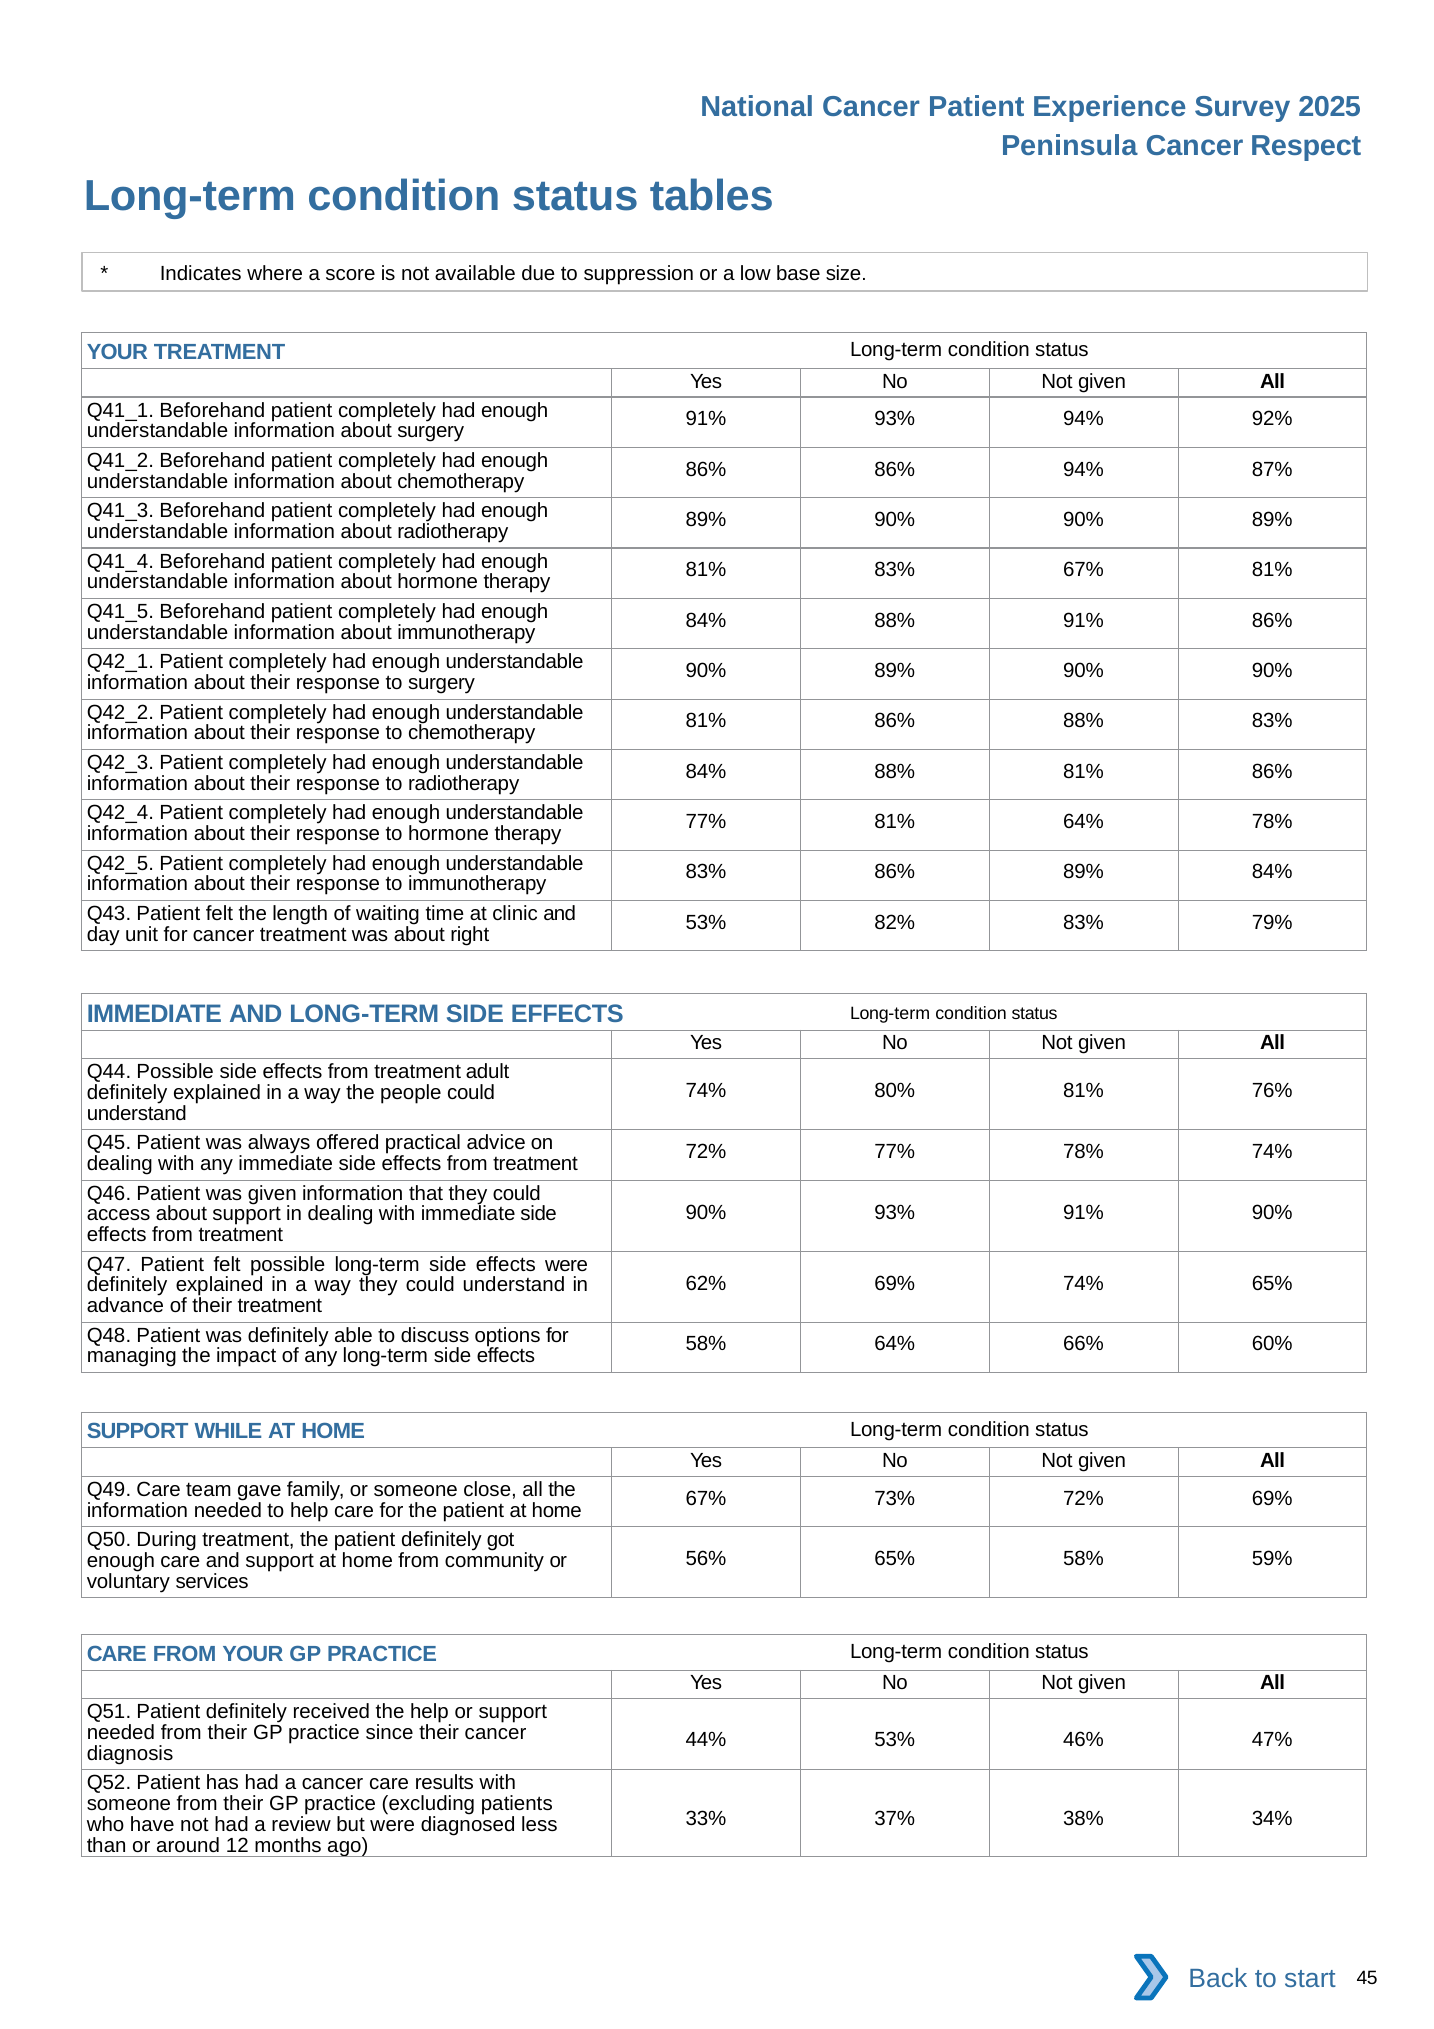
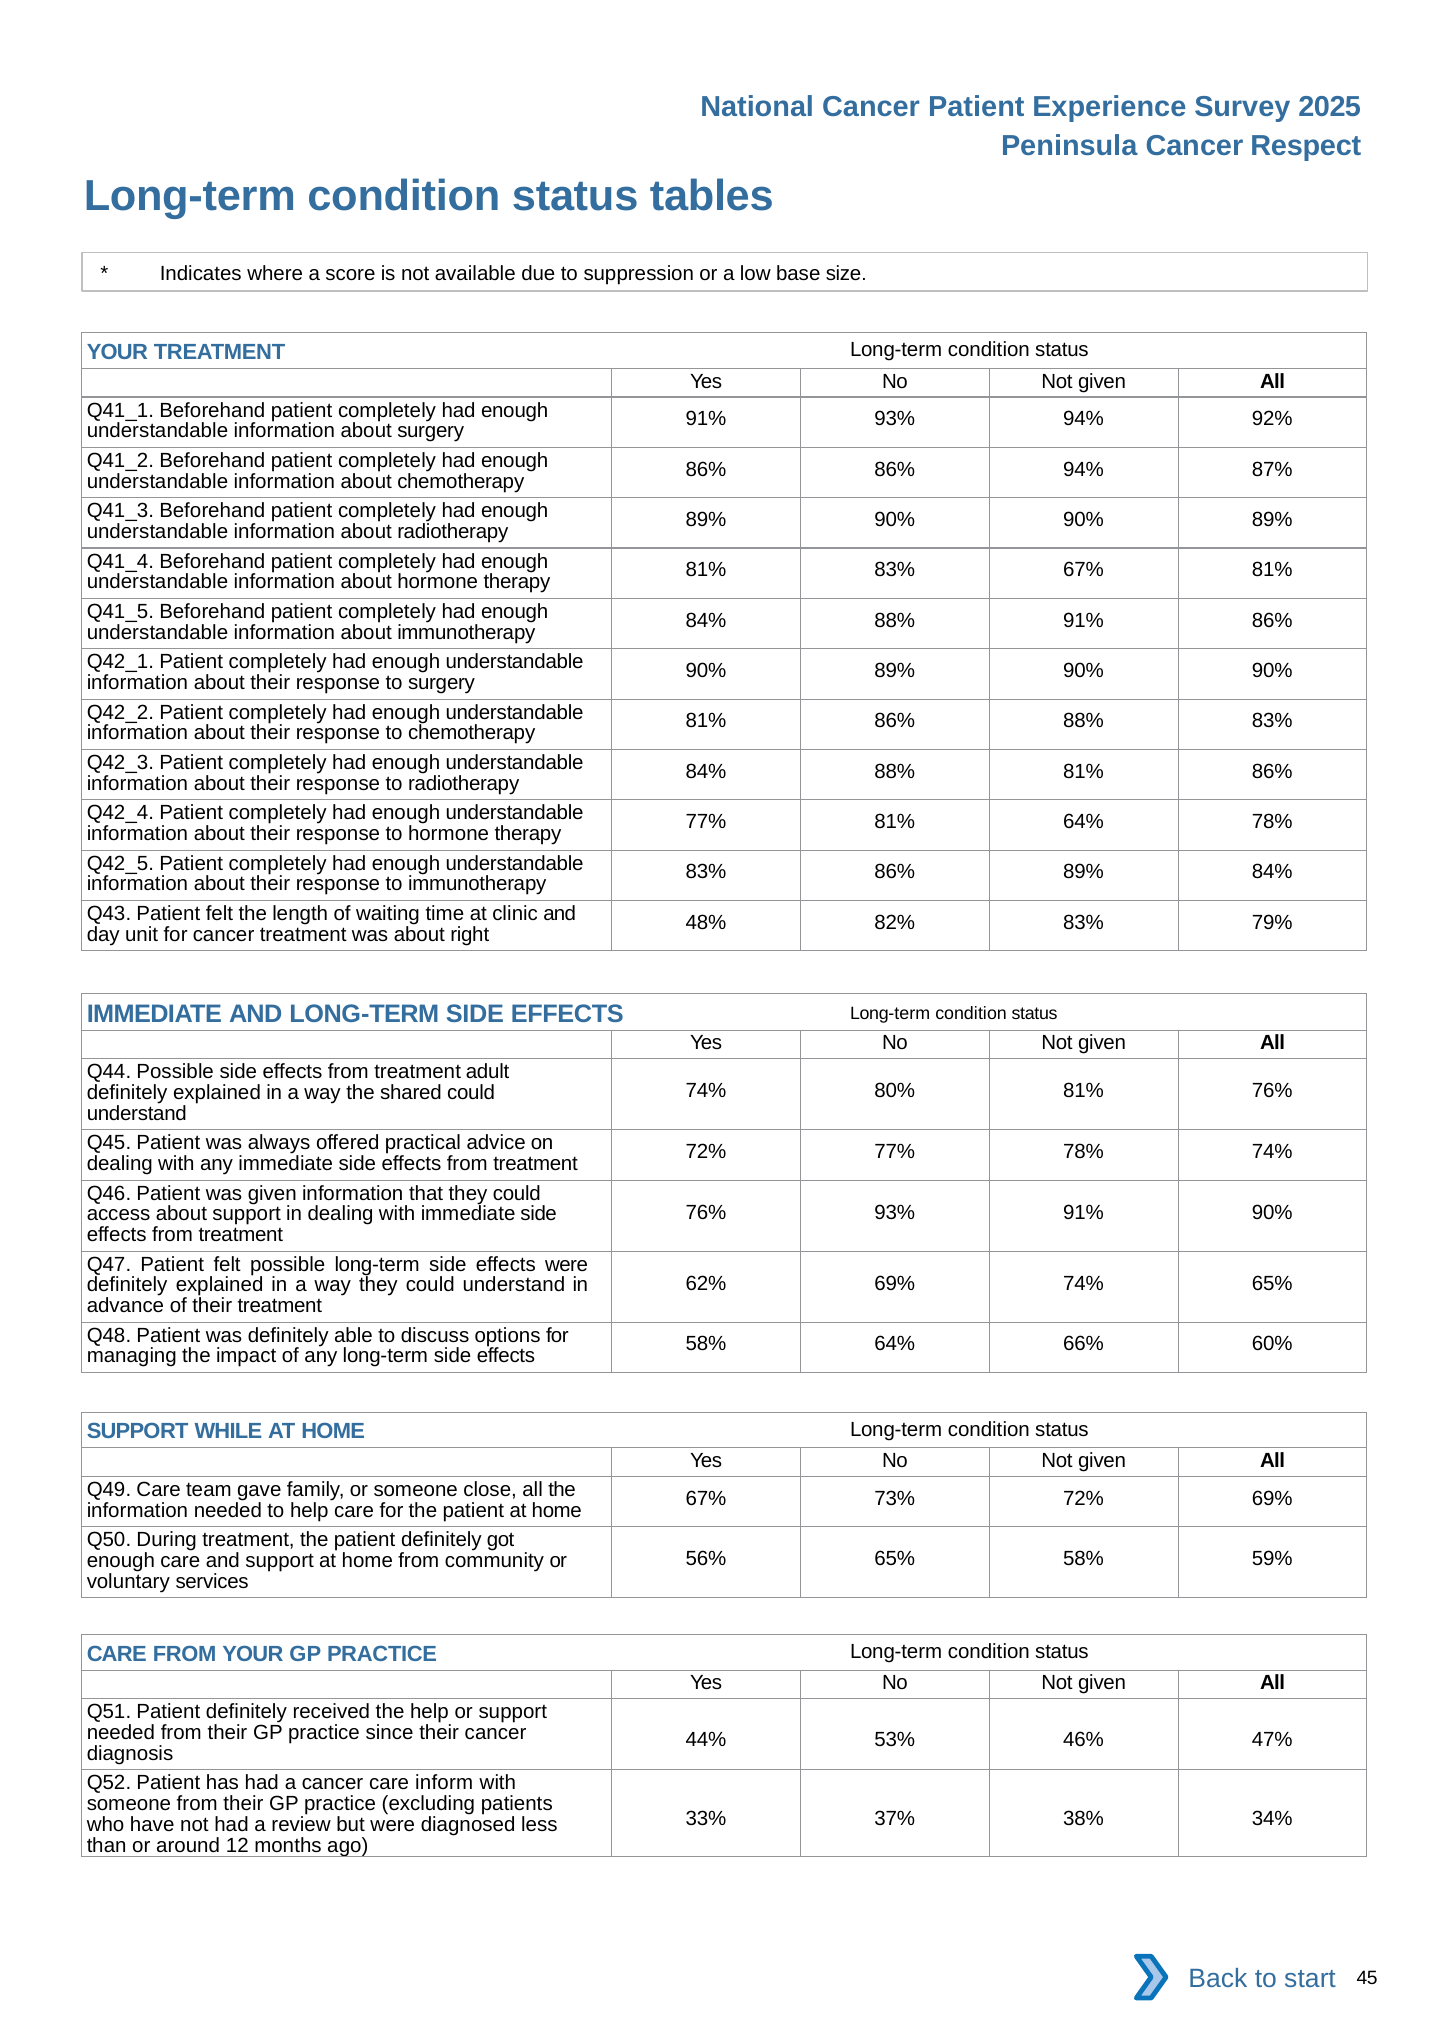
53%: 53% -> 48% (706, 923)
people: people -> shared (411, 1093)
90%: 90% -> 76% (706, 1213)
results: results -> inform (444, 1783)
